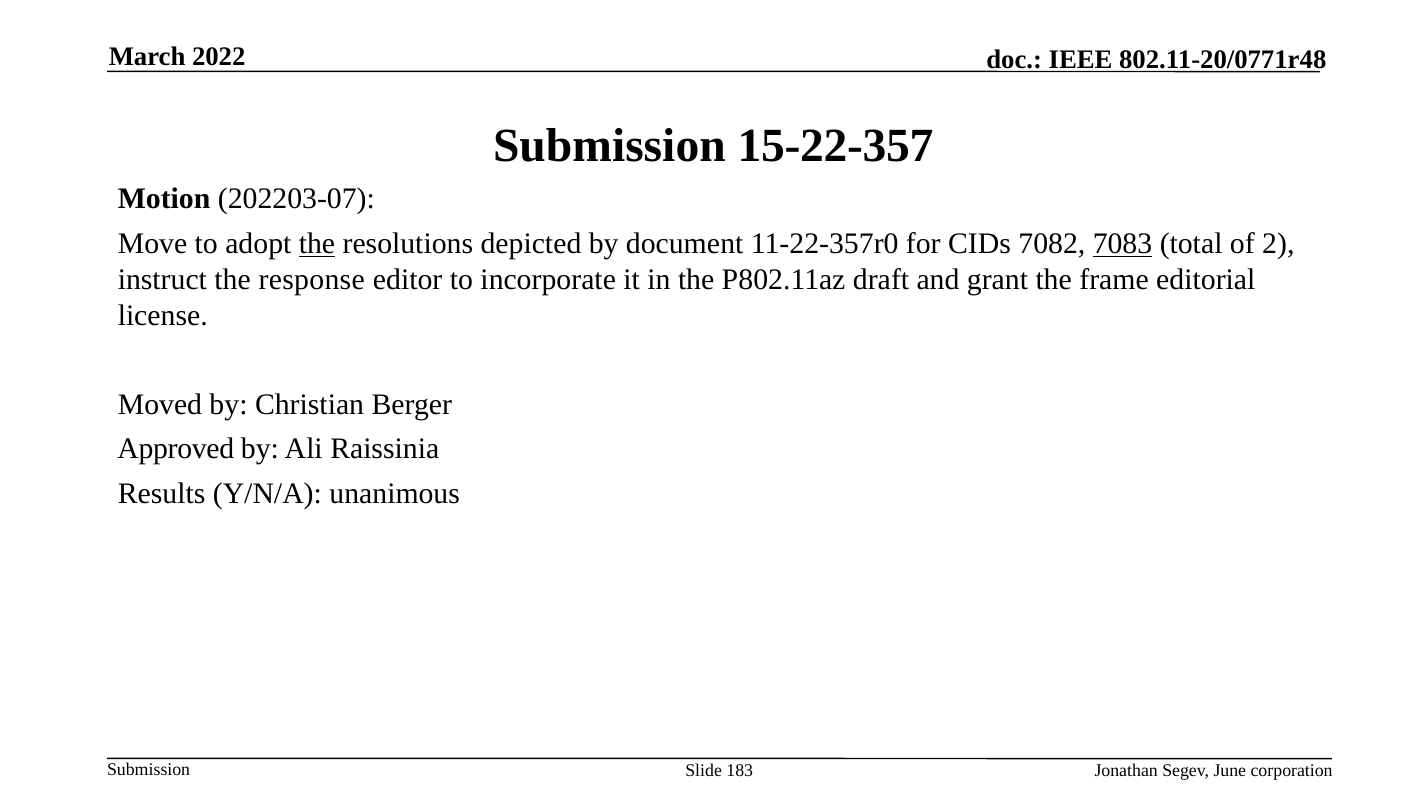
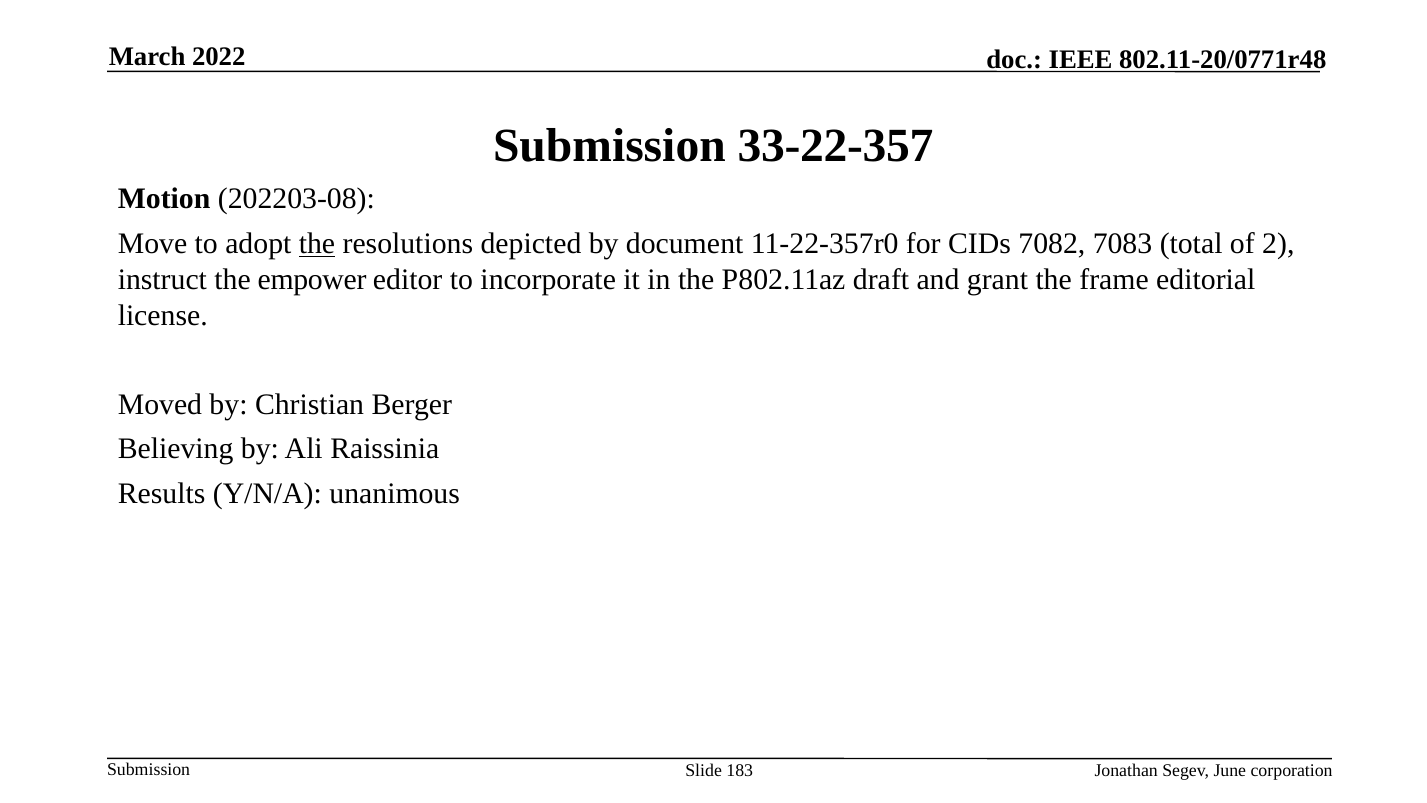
15-22-357: 15-22-357 -> 33-22-357 (836, 146)
202203-07: 202203-07 -> 202203-08 (296, 199)
7083 underline: present -> none (1123, 244)
response: response -> empower (312, 279)
Approved: Approved -> Believing (176, 449)
